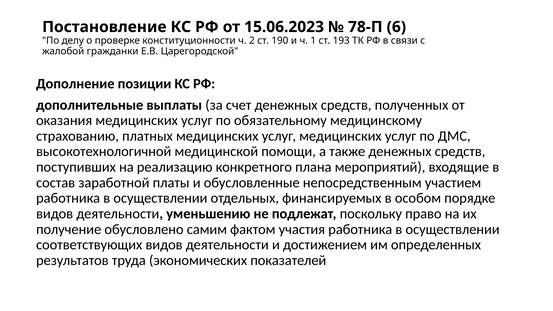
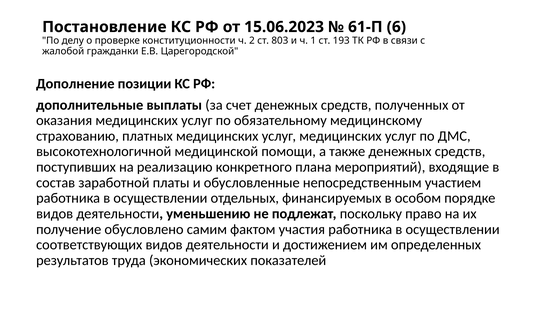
78-П: 78-П -> 61-П (365, 27)
190: 190 -> 803 (280, 41)
